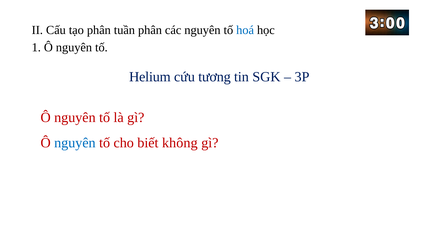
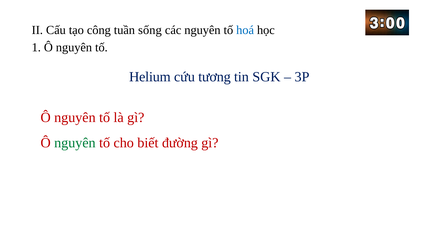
tạo phân: phân -> công (99, 30)
tuần phân: phân -> sống (150, 30)
nguyên colour: blue -> green (75, 143)
không: không -> đường (180, 143)
